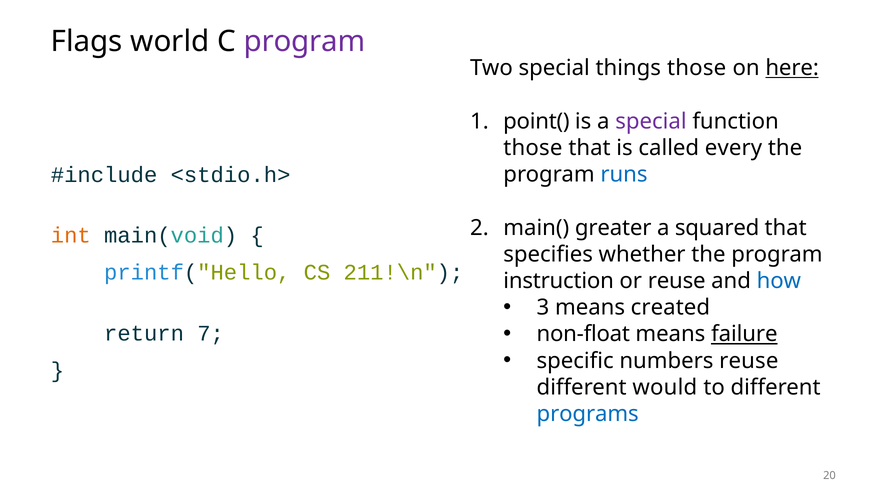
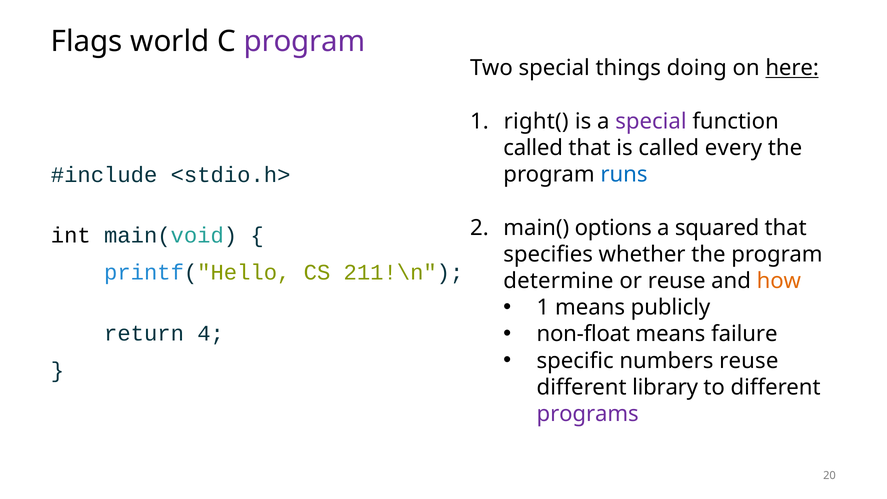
things those: those -> doing (697, 68)
point(: point( -> right( (536, 121)
those: those -> called (533, 148)
greater: greater -> options (613, 228)
int colour: orange -> black (71, 236)
instruction: instruction -> determine (558, 281)
how colour: blue -> orange (779, 281)
3: 3 -> 1 (543, 307)
created: created -> publicly (670, 307)
failure underline: present -> none (744, 334)
7: 7 -> 4 (211, 333)
would: would -> library (665, 387)
programs colour: blue -> purple (588, 414)
